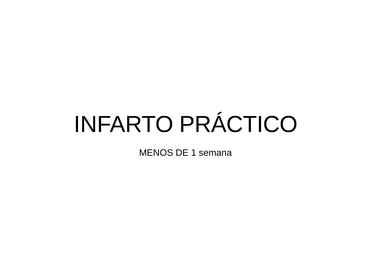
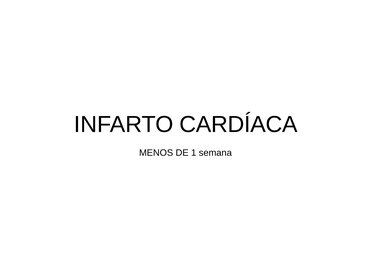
PRÁCTICO: PRÁCTICO -> CARDÍACA (239, 125)
